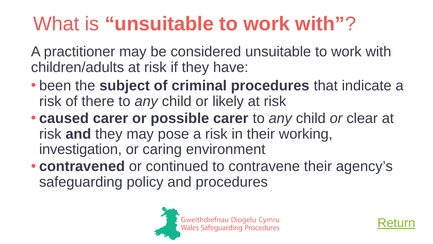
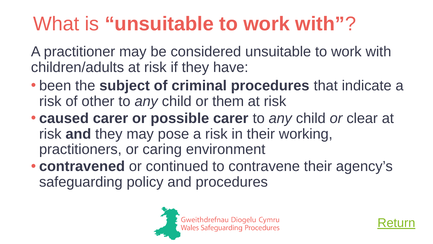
there: there -> other (98, 101)
likely: likely -> them (228, 101)
investigation: investigation -> practitioners (80, 149)
